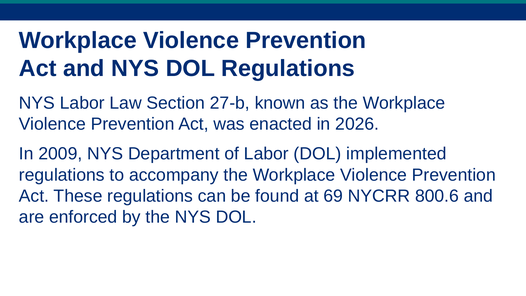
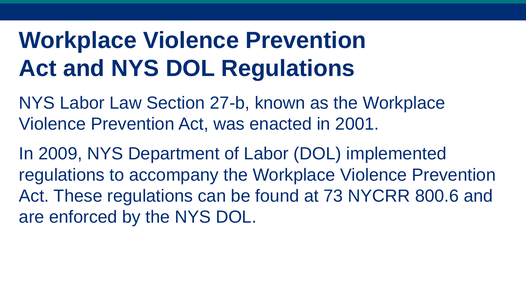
2026: 2026 -> 2001 (357, 124)
69: 69 -> 73 (333, 196)
